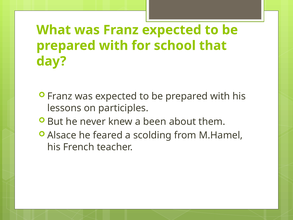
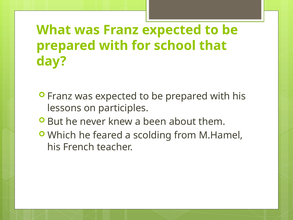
Alsace: Alsace -> Which (62, 135)
